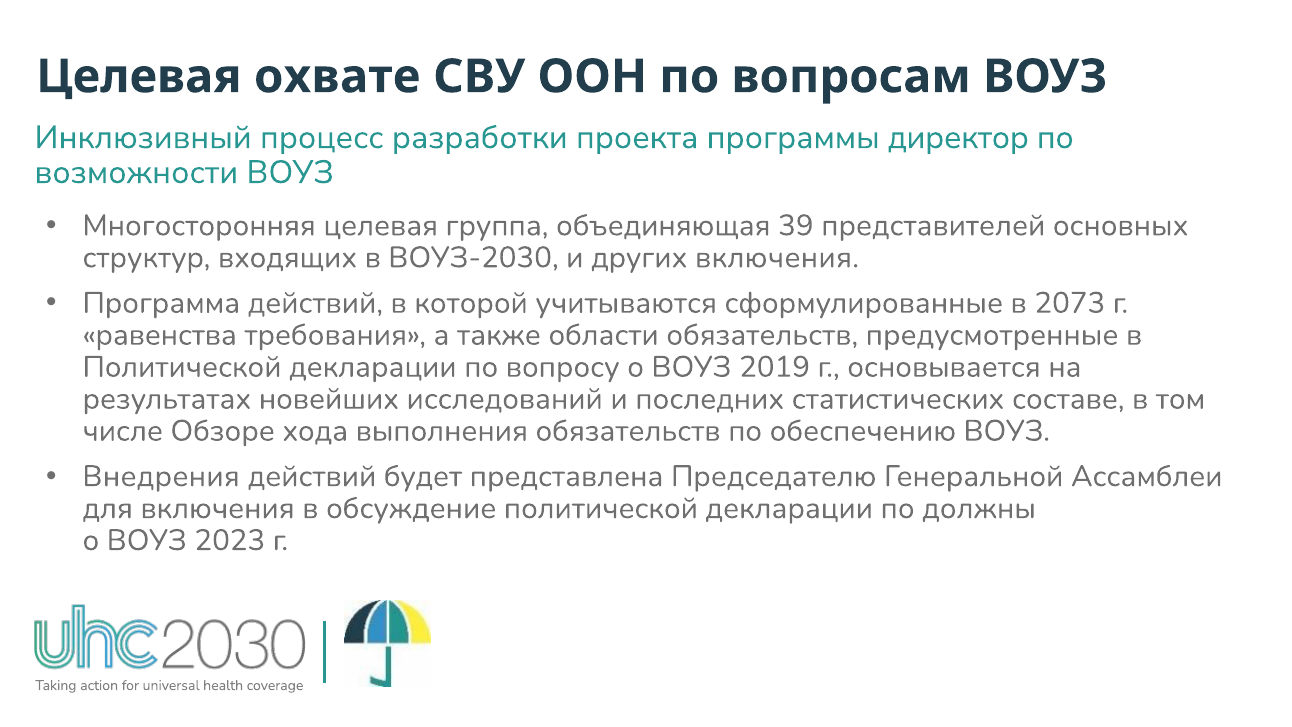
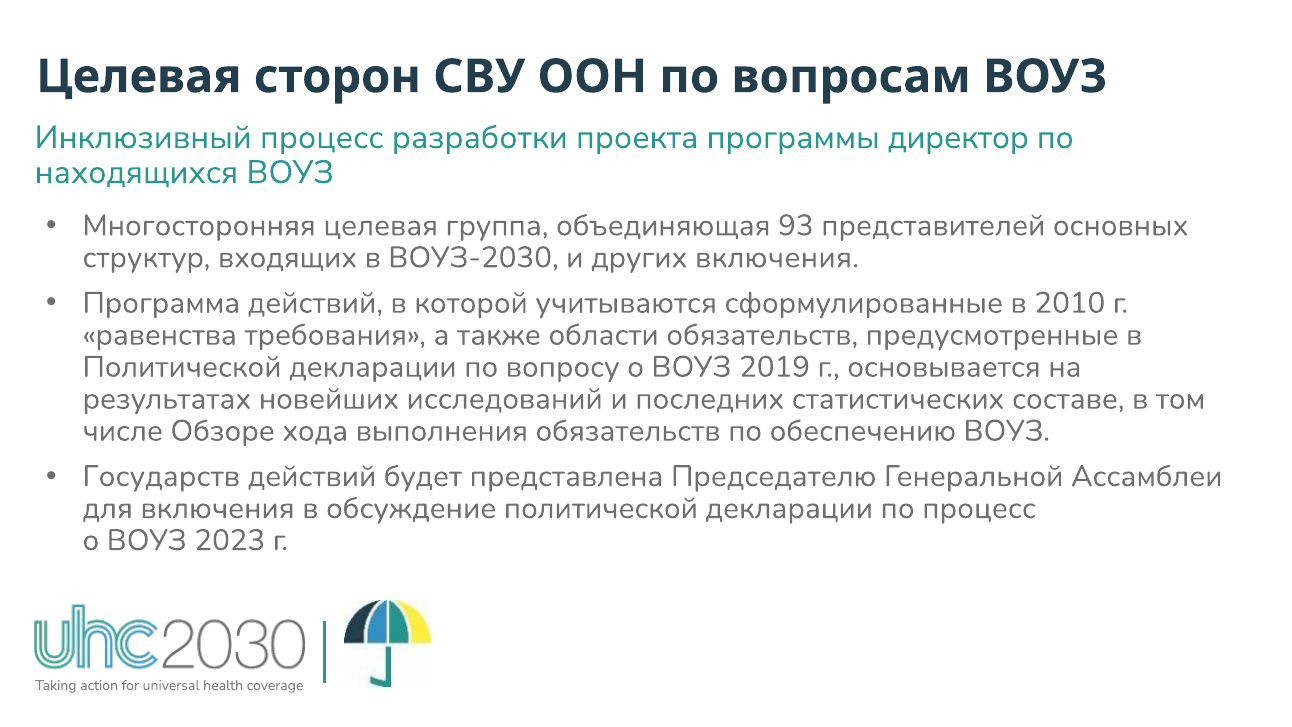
охвате: охвате -> сторон (338, 77)
возможности: возможности -> находящихся (136, 172)
39: 39 -> 93 (796, 225)
2073: 2073 -> 2010 (1070, 303)
Внедрения: Внедрения -> Государств (161, 476)
по должны: должны -> процесс (979, 508)
